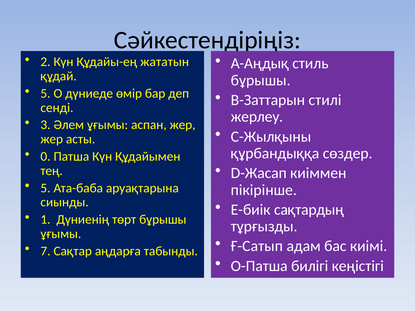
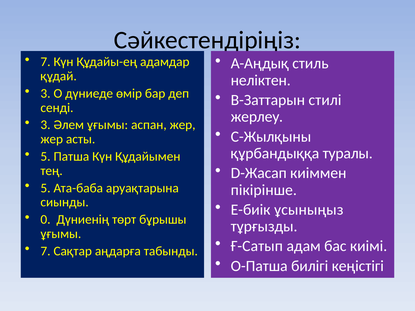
2: 2 -> 7 (45, 62)
жататын: жататын -> адамдар (165, 62)
бұрышы: бұрышы -> неліктен (261, 80)
5: 5 -> 3 (45, 94)
сөздер: сөздер -> туралы (348, 154)
0: 0 -> 5 (45, 157)
сақтардың: сақтардың -> ұсыныңыз (309, 210)
1: 1 -> 0 (45, 220)
